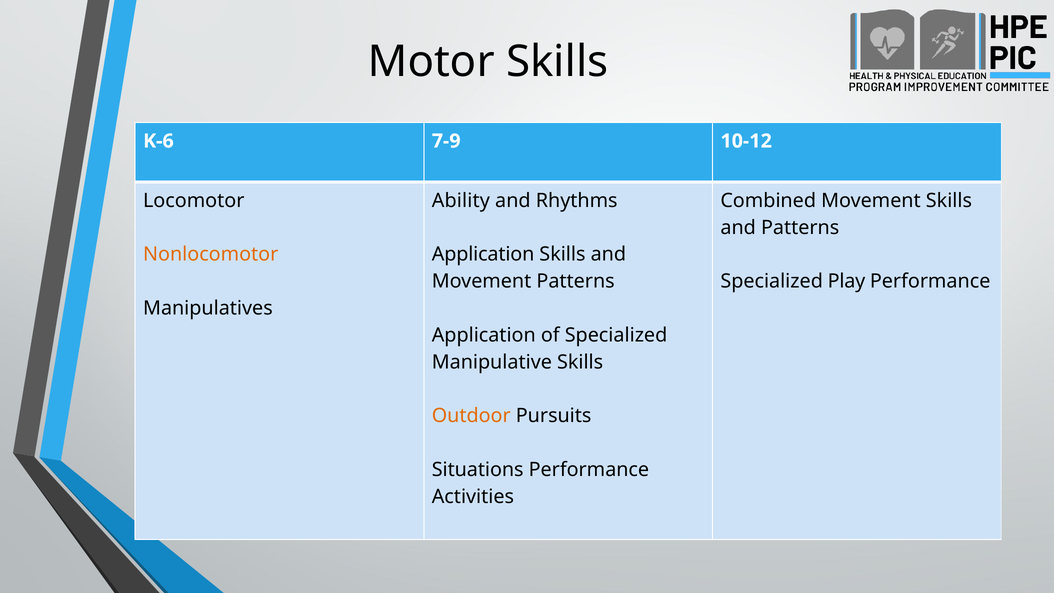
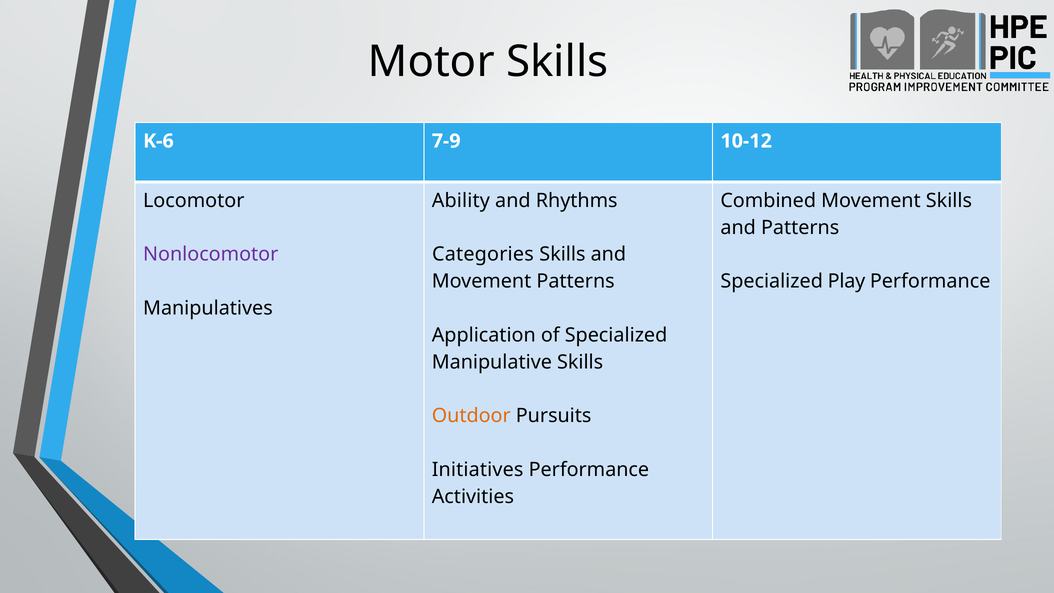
Nonlocomotor colour: orange -> purple (211, 254)
Application: Application -> Categories (483, 254)
Situations: Situations -> Initiatives (478, 469)
